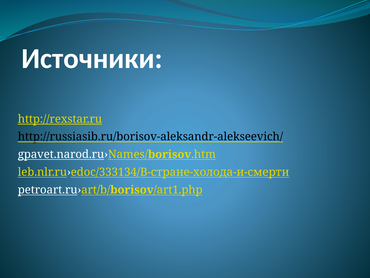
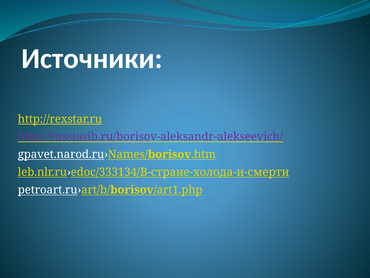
http://russiasib.ru/borisov-aleksandr-alekseevich/ colour: black -> purple (150, 136)
